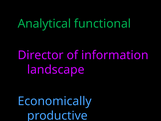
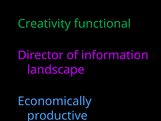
Analytical: Analytical -> Creativity (44, 24)
